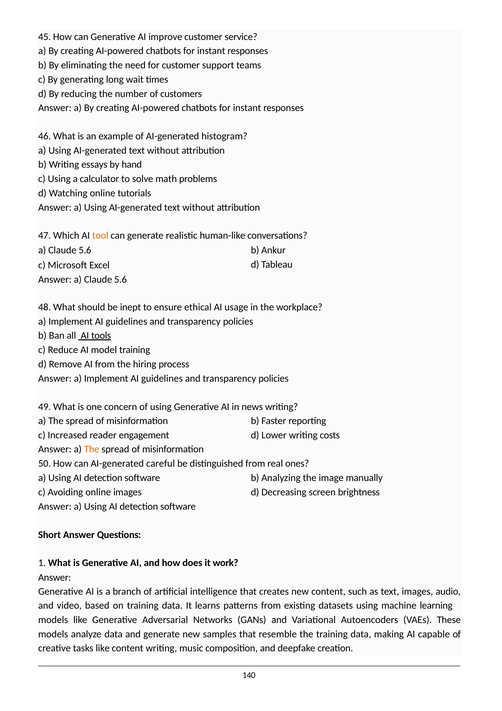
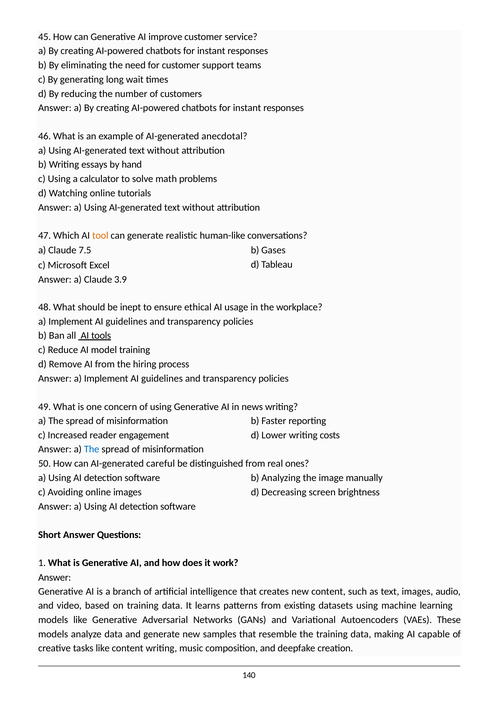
histogram: histogram -> anecdotal (224, 136)
5.6: 5.6 -> 7.5 (85, 250)
Ankur: Ankur -> Gases (273, 250)
Answer a Claude 5.6: 5.6 -> 3.9 (121, 279)
The colour: orange -> blue (92, 449)
